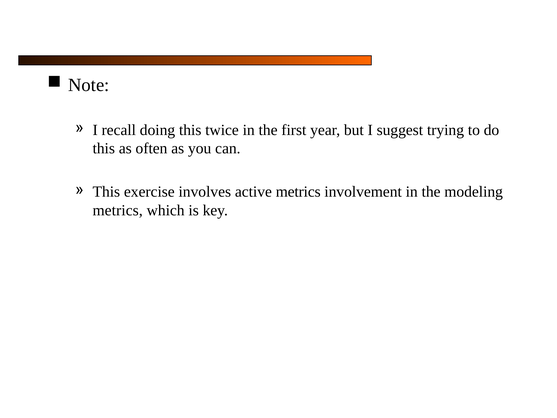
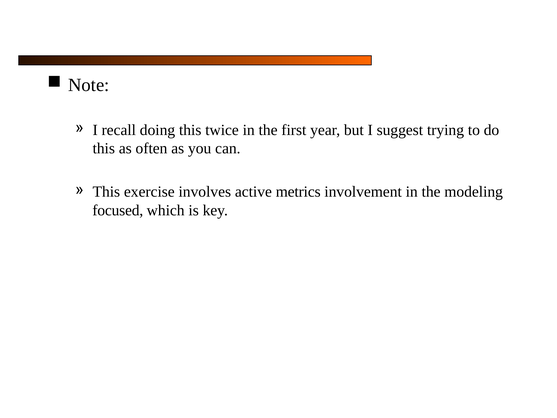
metrics: metrics -> focused (118, 210)
